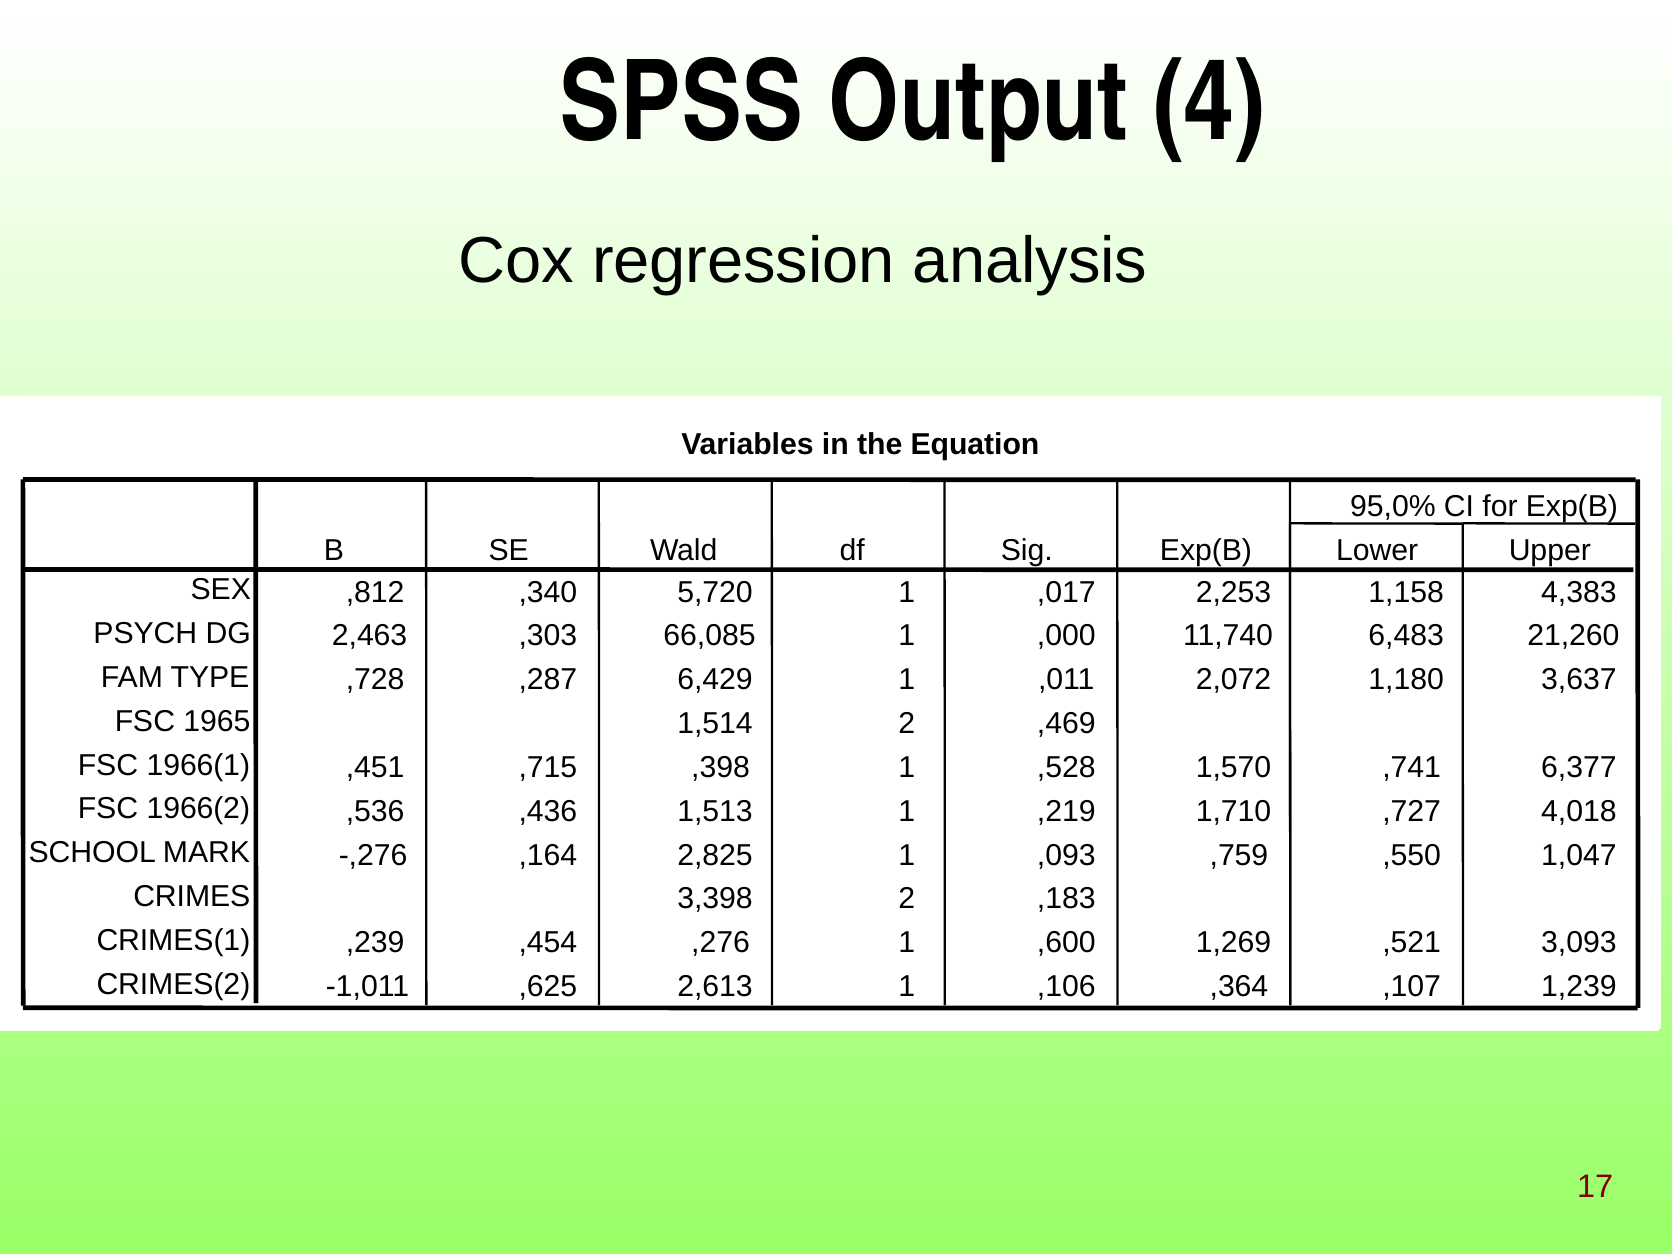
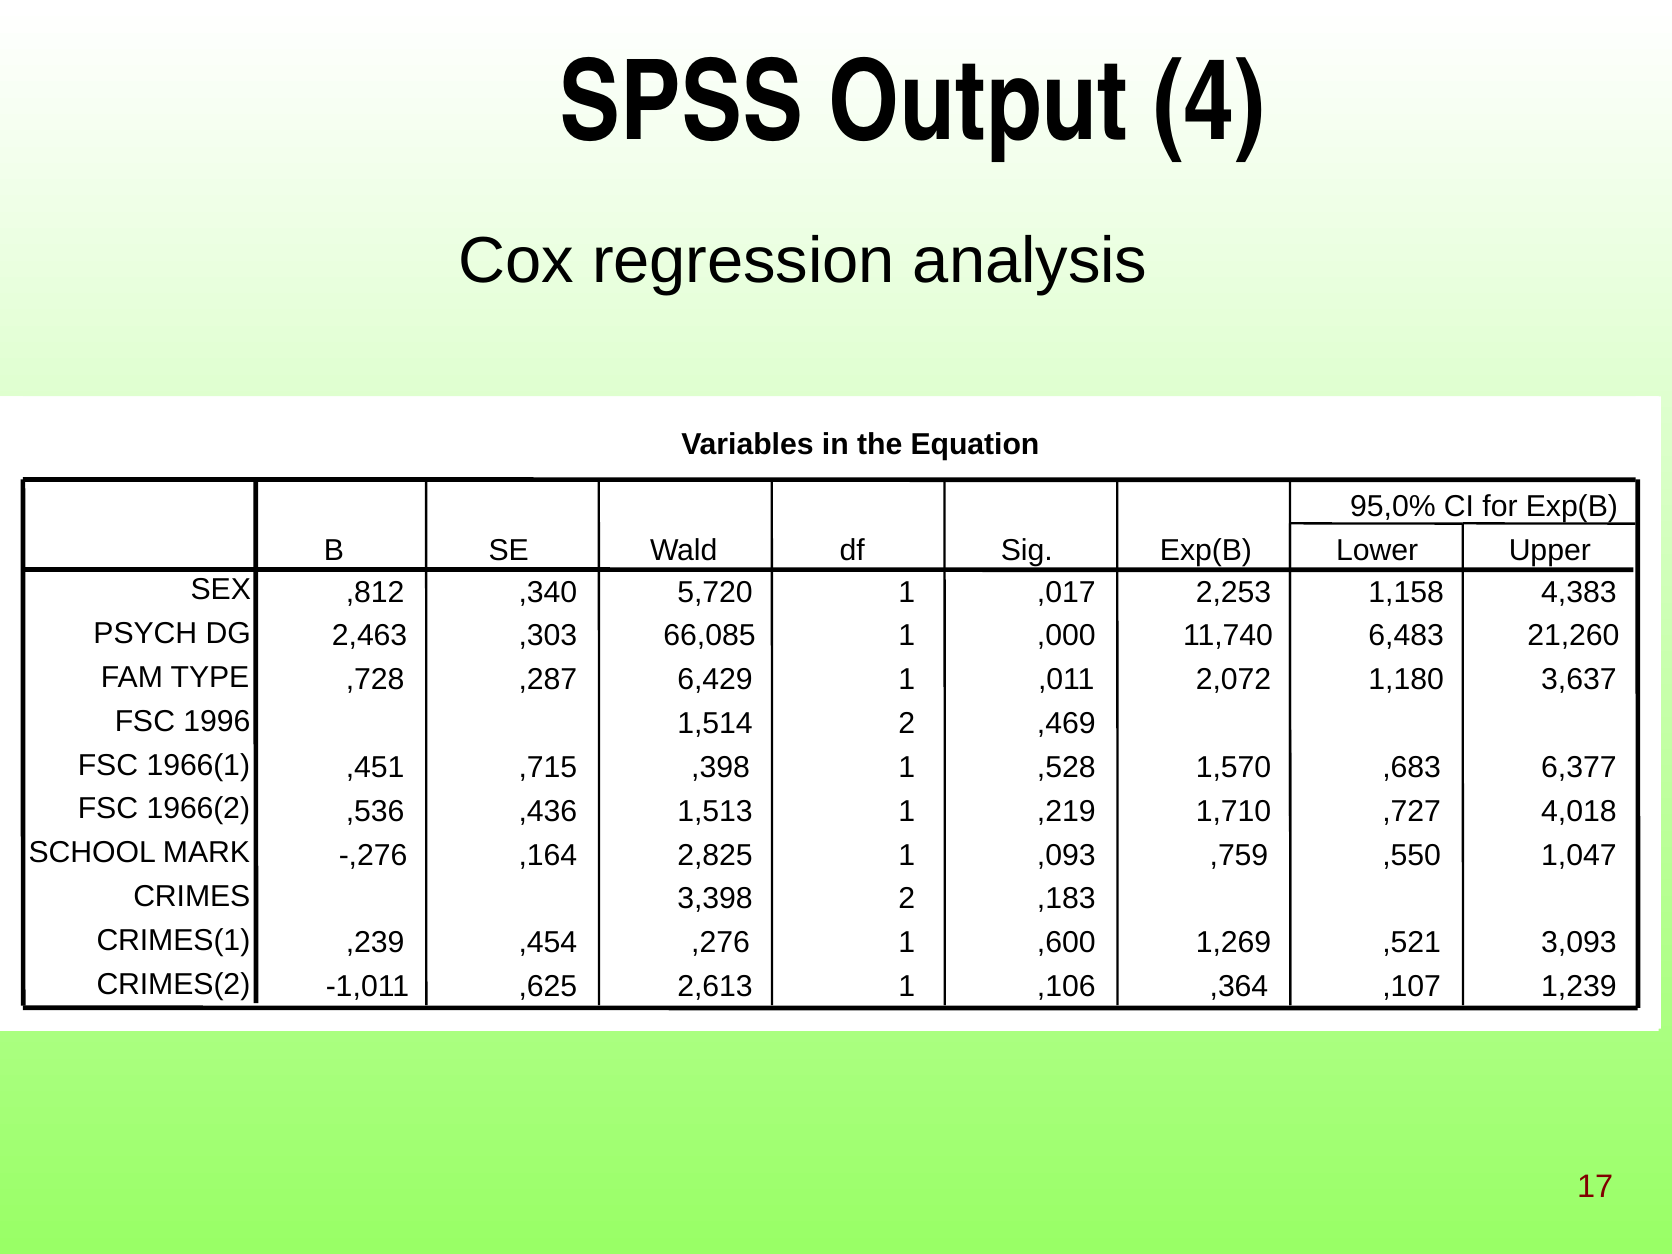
1965: 1965 -> 1996 (217, 721)
,741: ,741 -> ,683 (1412, 767)
